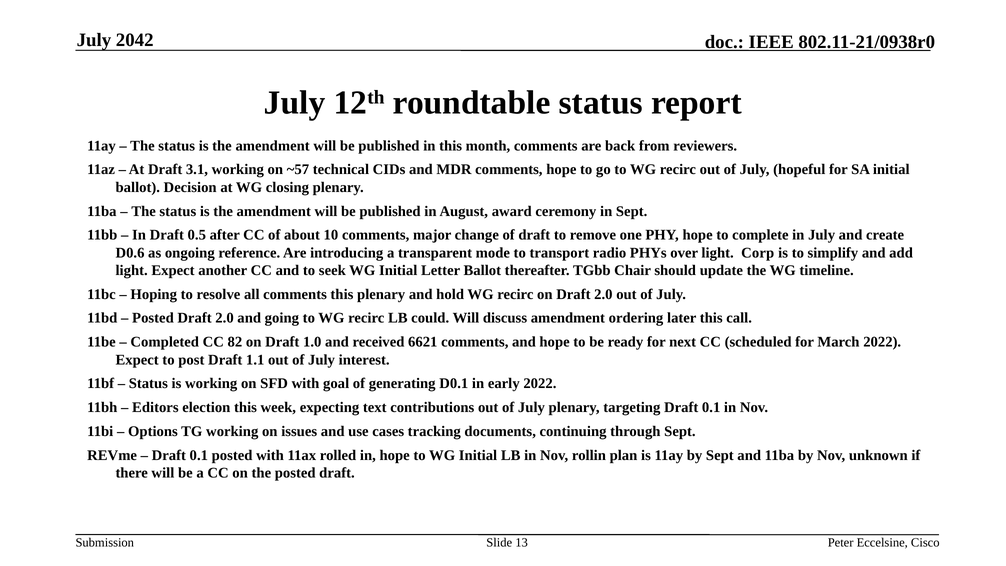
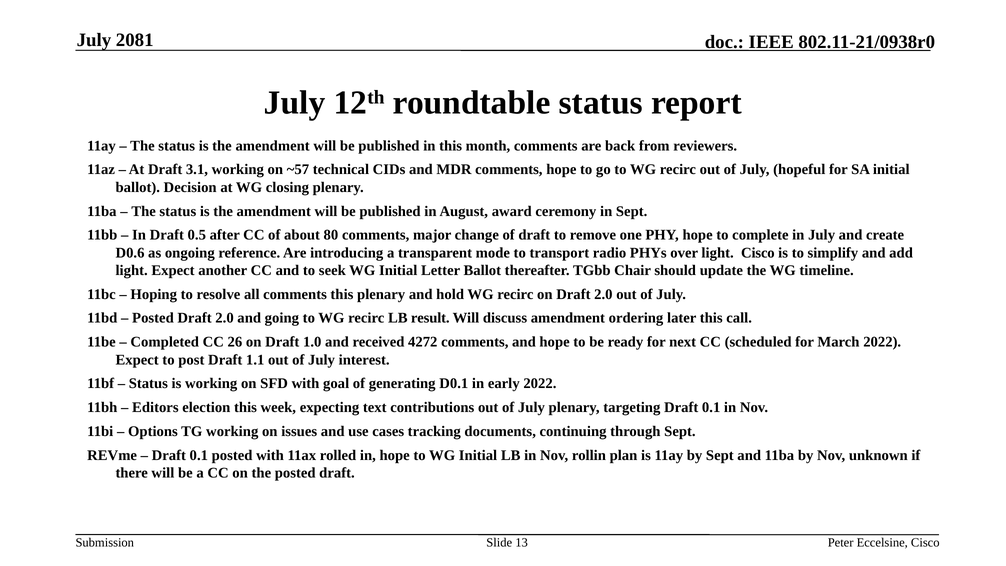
2042: 2042 -> 2081 (135, 40)
10: 10 -> 80 (331, 235)
light Corp: Corp -> Cisco (758, 253)
could: could -> result (430, 318)
82: 82 -> 26 (235, 342)
6621: 6621 -> 4272 (423, 342)
